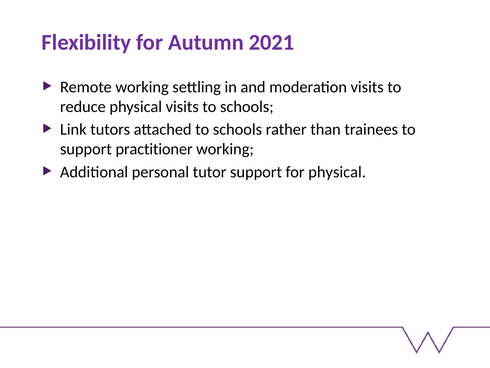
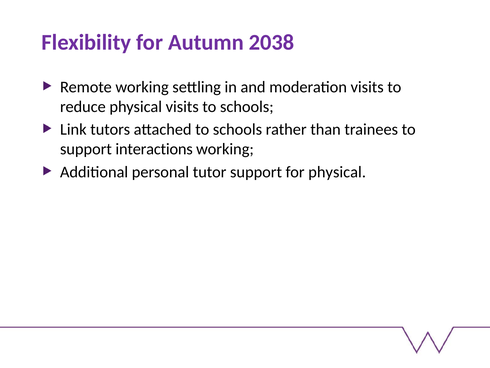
2021: 2021 -> 2038 (272, 42)
practitioner: practitioner -> interactions (154, 149)
